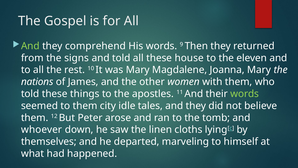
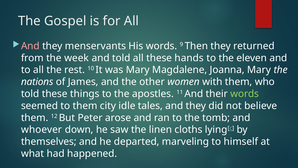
And colour: light green -> pink (30, 46)
comprehend: comprehend -> menservants (95, 46)
signs: signs -> week (77, 58)
house: house -> hands (189, 58)
